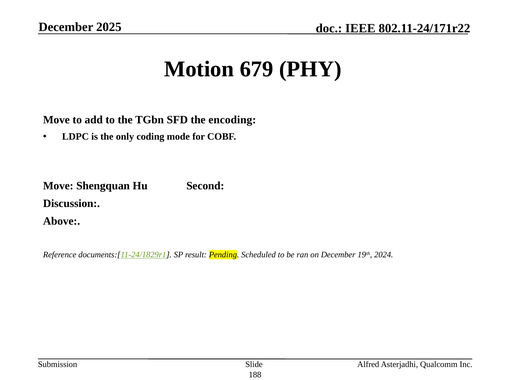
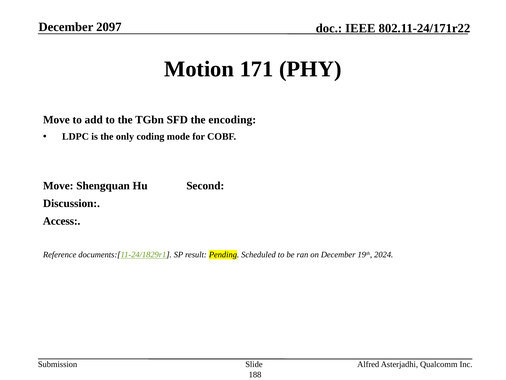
2025: 2025 -> 2097 (109, 27)
679: 679 -> 171 (257, 69)
Above: Above -> Access (62, 221)
